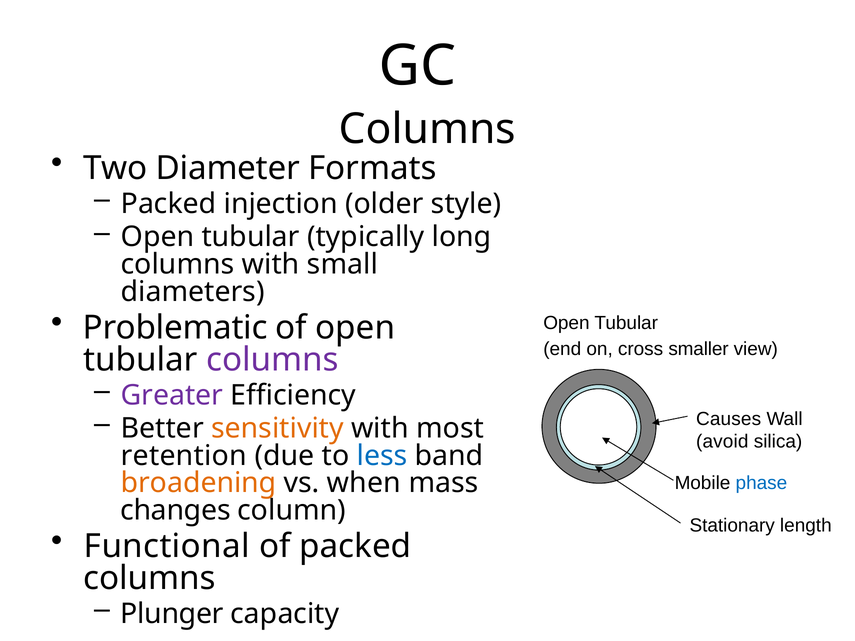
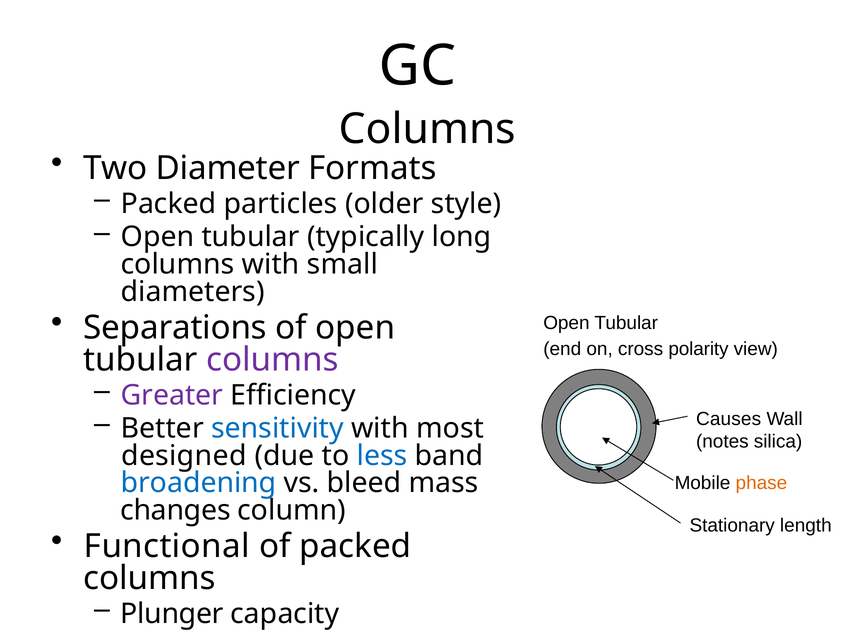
injection: injection -> particles (281, 204)
Problematic: Problematic -> Separations (175, 328)
smaller: smaller -> polarity (698, 349)
sensitivity colour: orange -> blue (277, 428)
avoid: avoid -> notes (722, 442)
retention: retention -> designed (184, 456)
phase colour: blue -> orange (761, 483)
broadening colour: orange -> blue (199, 483)
when: when -> bleed (364, 483)
